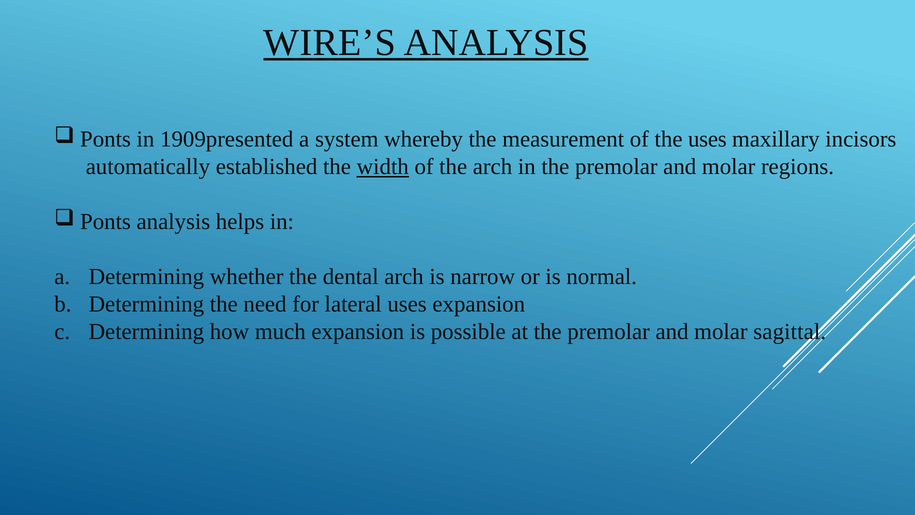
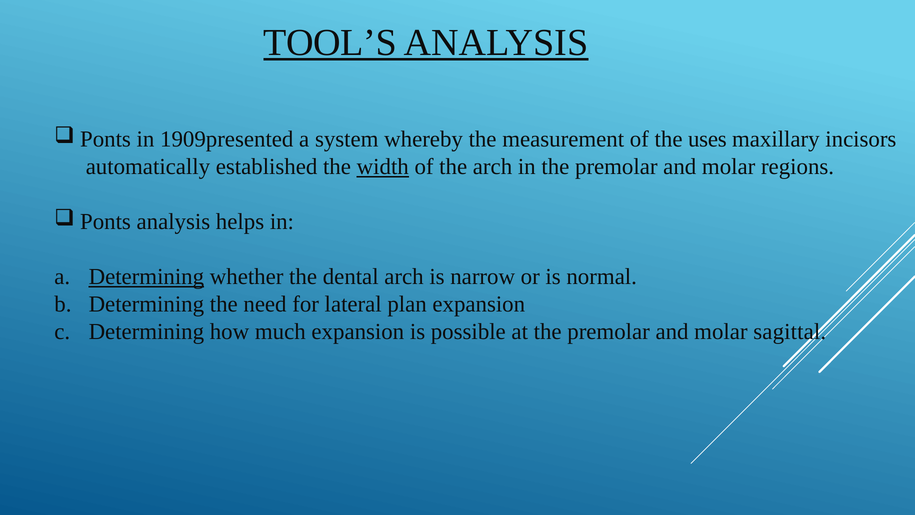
WIRE’S: WIRE’S -> TOOL’S (330, 42)
Determining underline: none -> present (146, 277)
lateral uses: uses -> plan (407, 304)
